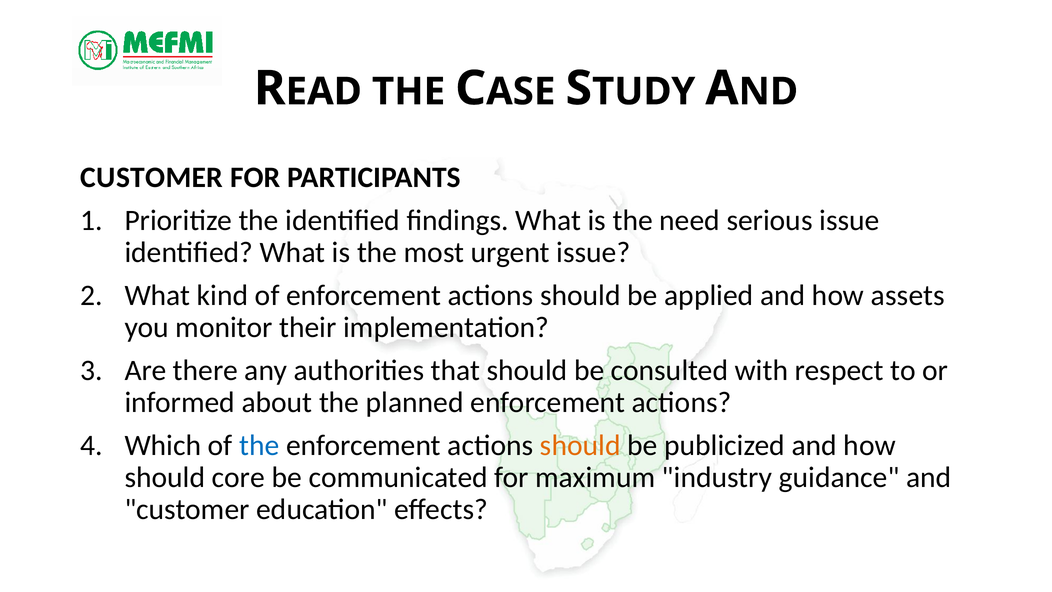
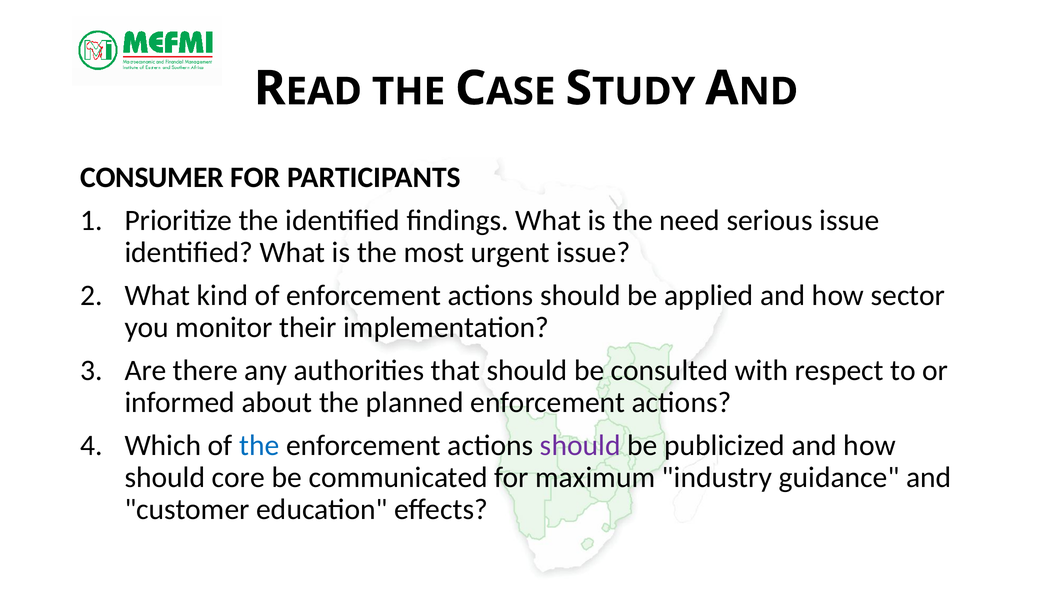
CUSTOMER: CUSTOMER -> CONSUMER (152, 177)
assets: assets -> sector (908, 295)
should colour: orange -> purple (580, 445)
